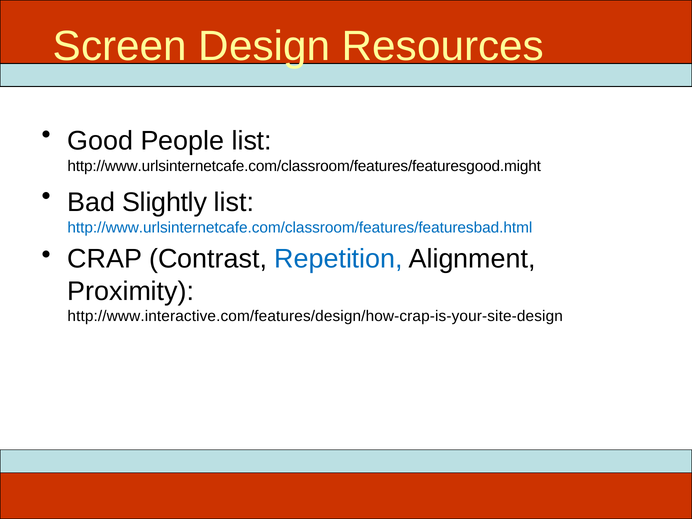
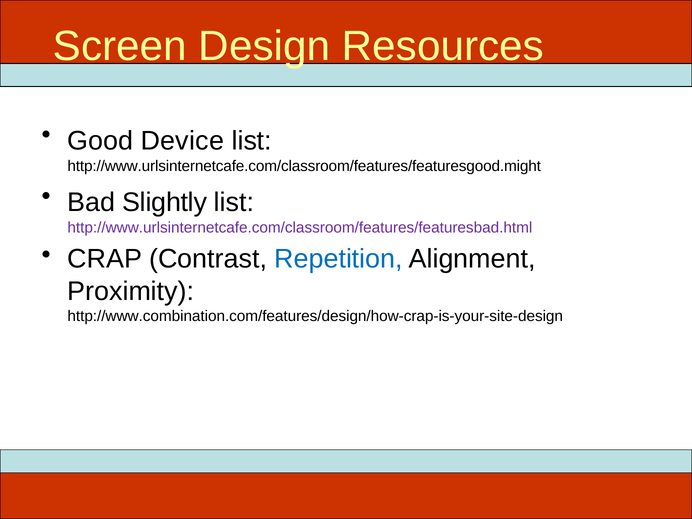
People: People -> Device (182, 141)
http://www.urlsinternetcafe.com/classroom/features/featuresbad.html colour: blue -> purple (300, 228)
http://www.interactive.com/features/design/how-crap-is-your-site-design: http://www.interactive.com/features/design/how-crap-is-your-site-design -> http://www.combination.com/features/design/how-crap-is-your-site-design (315, 316)
